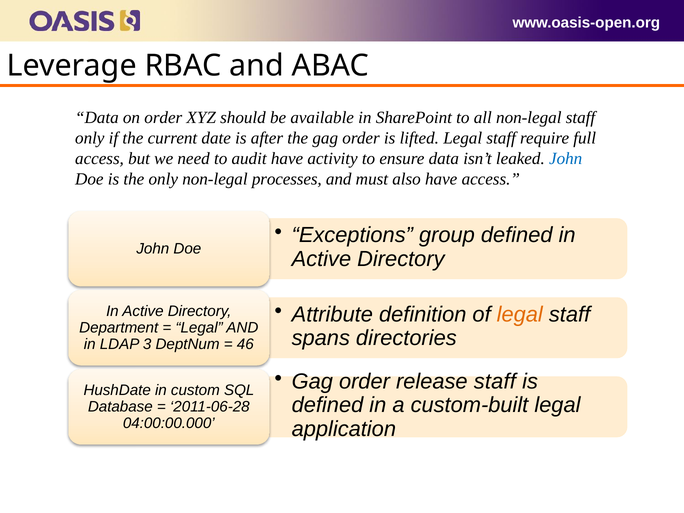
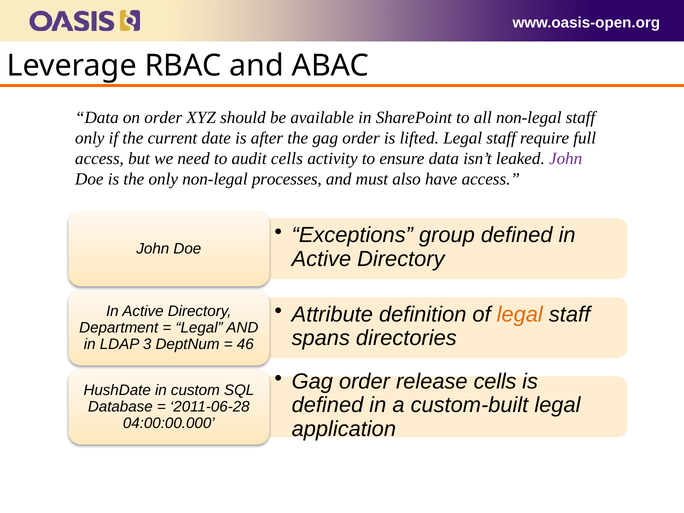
audit have: have -> cells (287, 158)
John colour: blue -> purple (566, 158)
staff: staff -> cells (495, 382)
